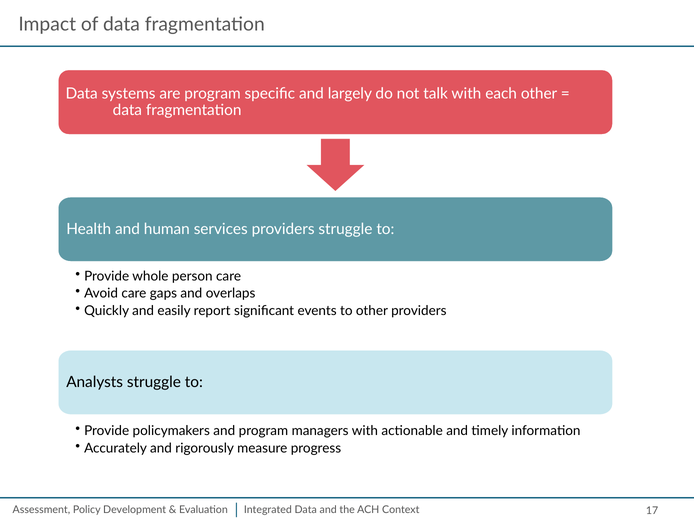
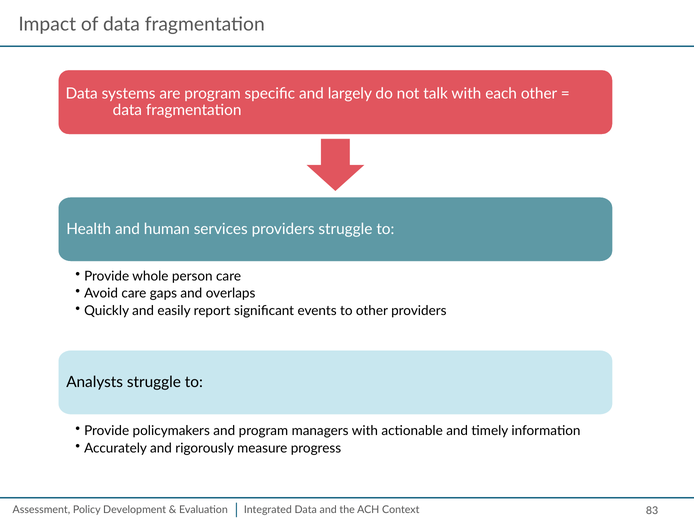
17: 17 -> 83 (652, 510)
